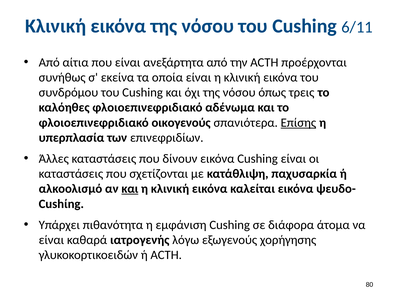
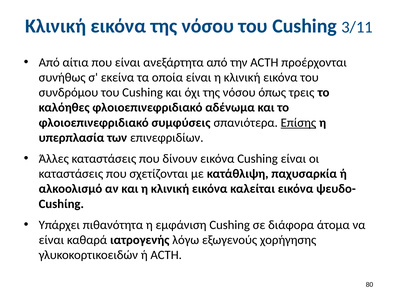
6/11: 6/11 -> 3/11 (357, 27)
οικογενούς: οικογενούς -> συμφύσεις (181, 122)
και underline: present -> none (130, 189)
